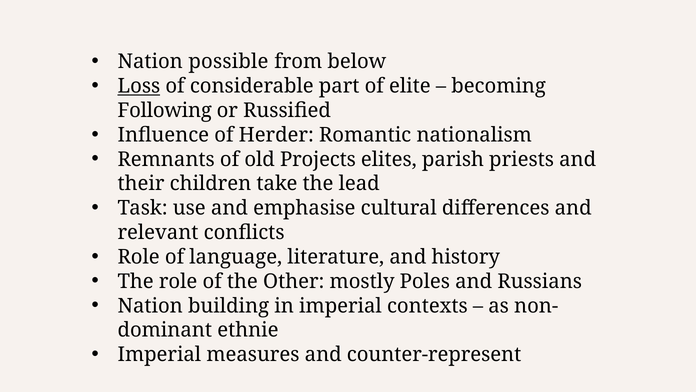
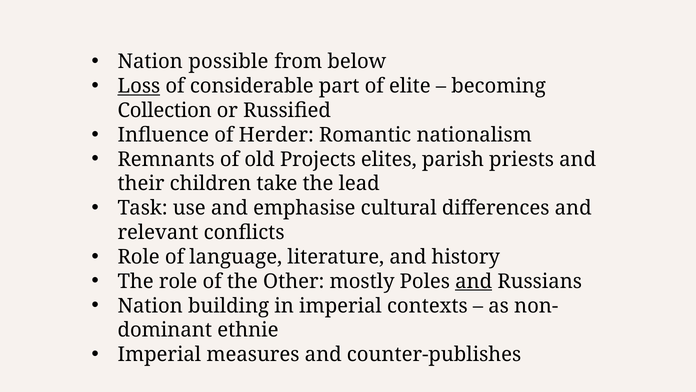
Following: Following -> Collection (165, 110)
and underline: none -> present (474, 281)
counter-represent: counter-represent -> counter-publishes (434, 354)
